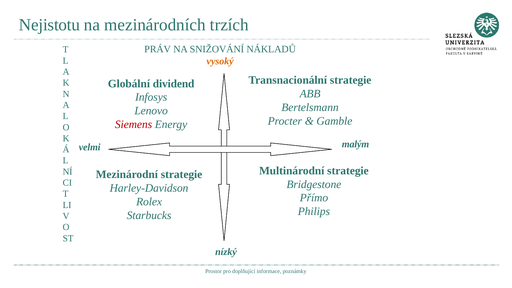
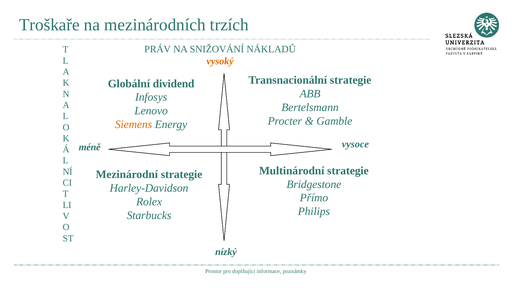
Nejistotu: Nejistotu -> Troškaře (49, 25)
Siemens colour: red -> orange (134, 125)
malým: malým -> vysoce (355, 144)
velmi: velmi -> méně (90, 147)
